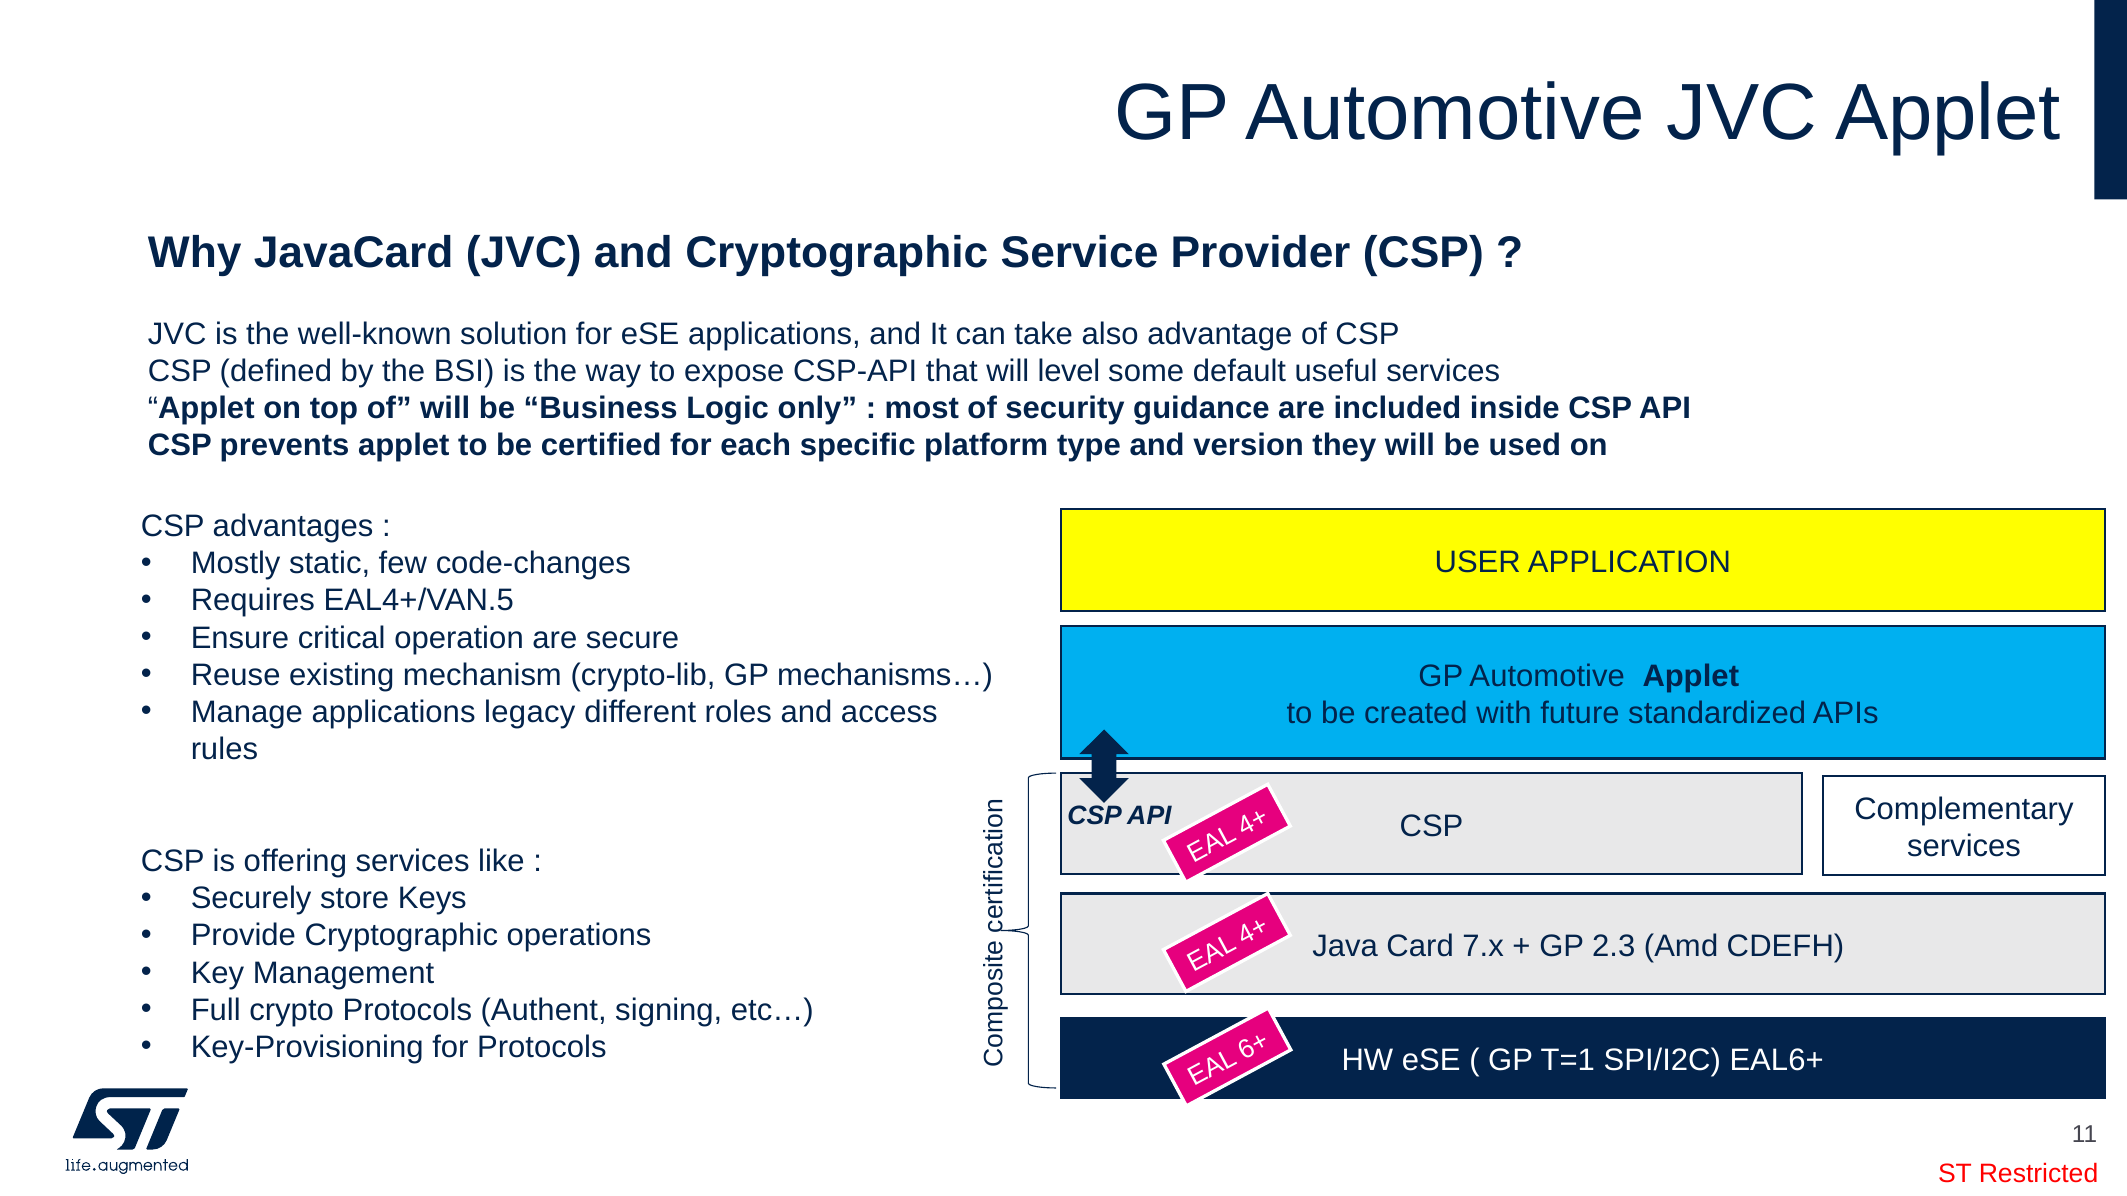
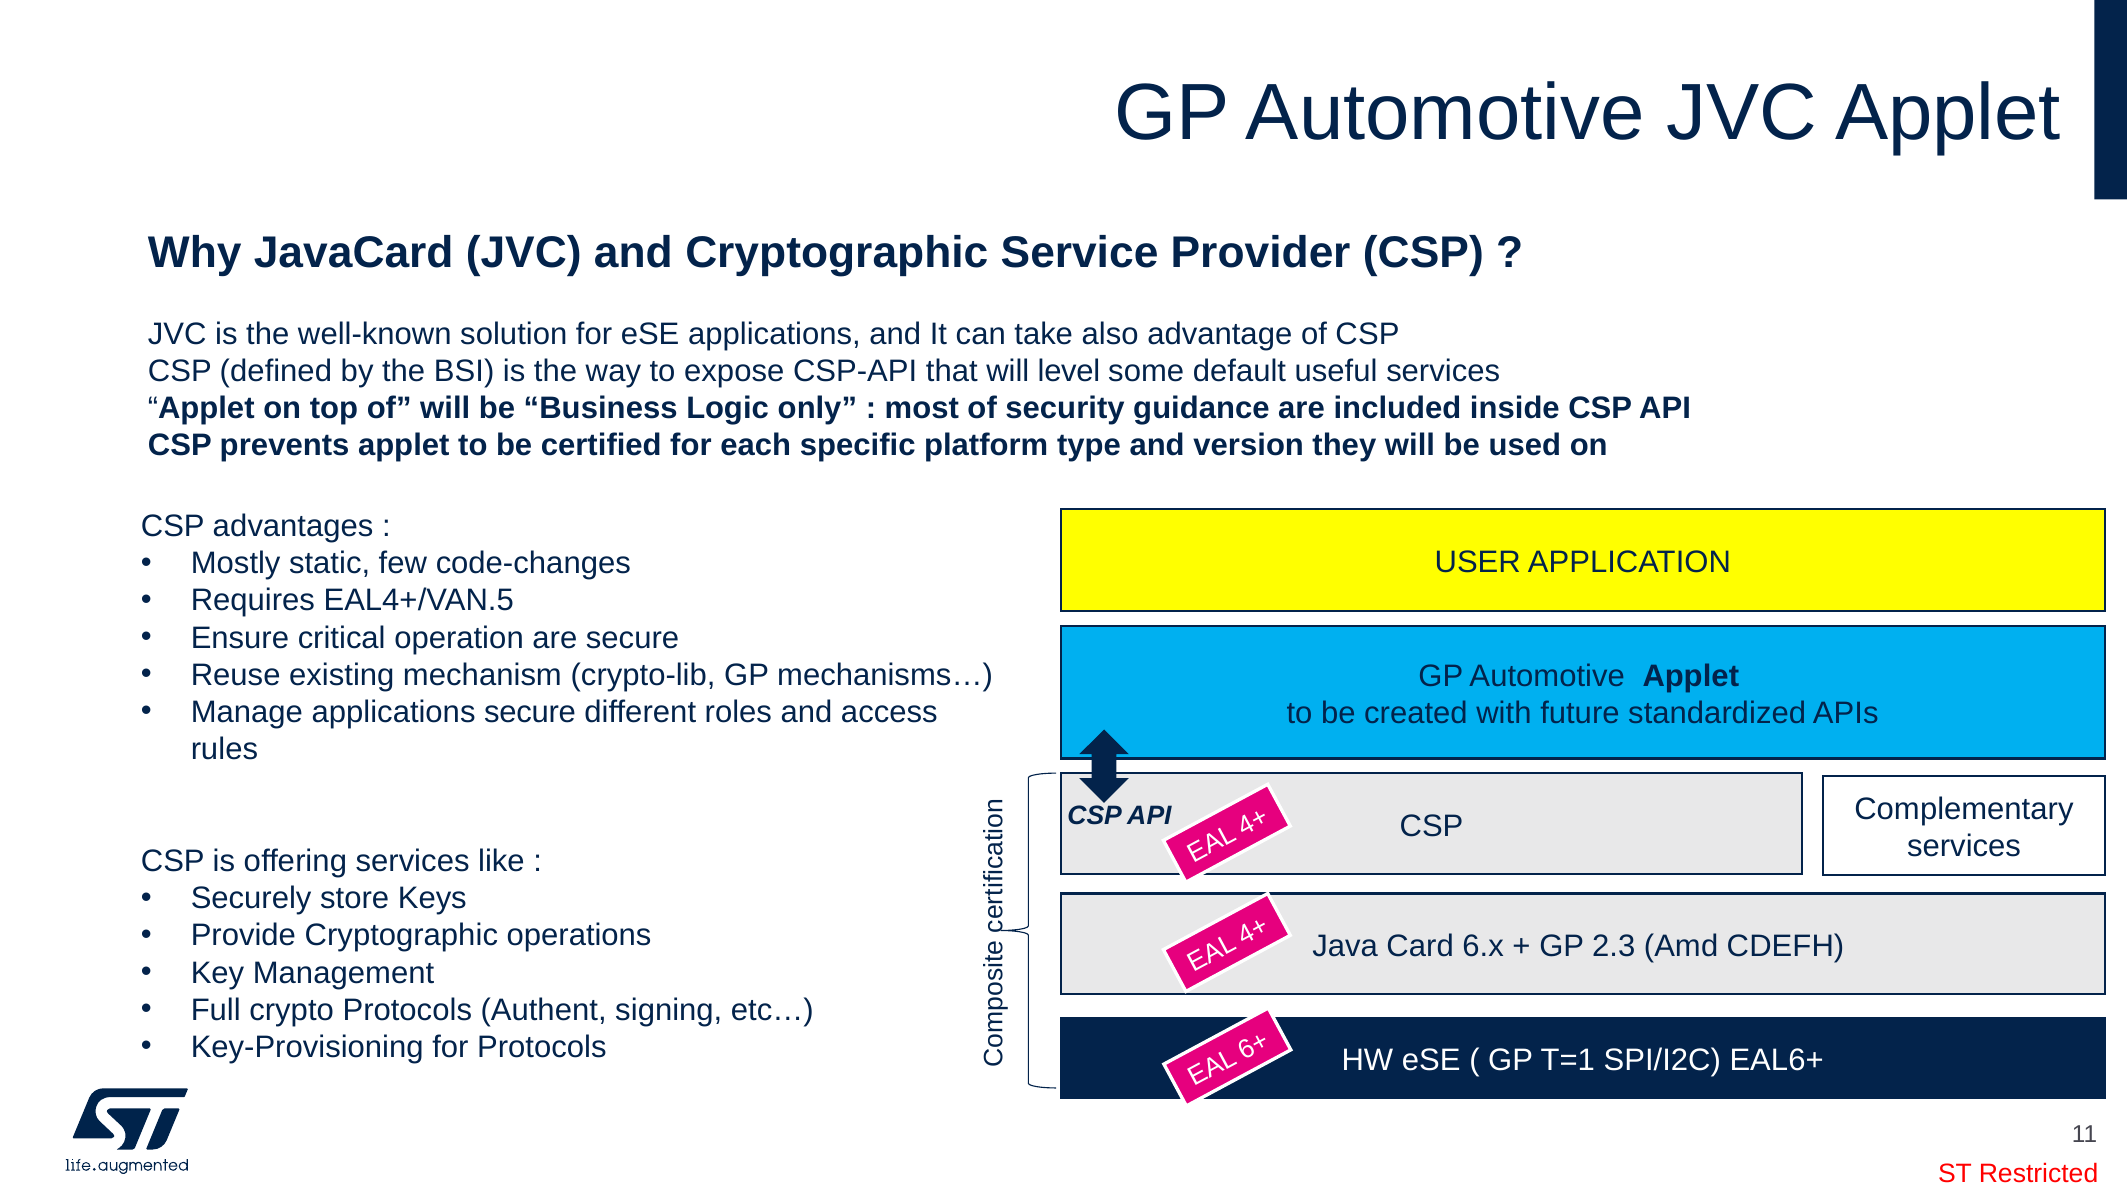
applications legacy: legacy -> secure (530, 713)
7.x: 7.x -> 6.x (1483, 946)
